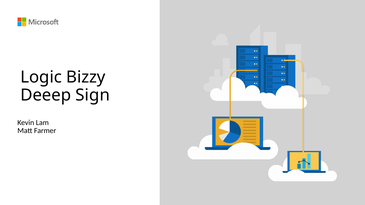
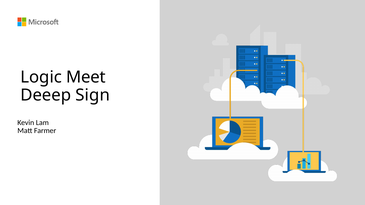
Bizzy: Bizzy -> Meet (86, 77)
